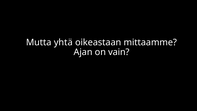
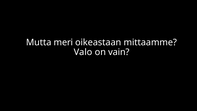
yhtä: yhtä -> meri (63, 42)
Ajan: Ajan -> Valo (83, 52)
